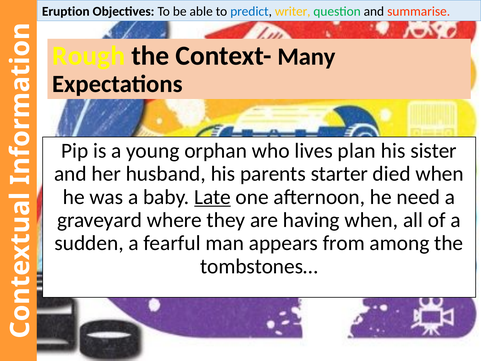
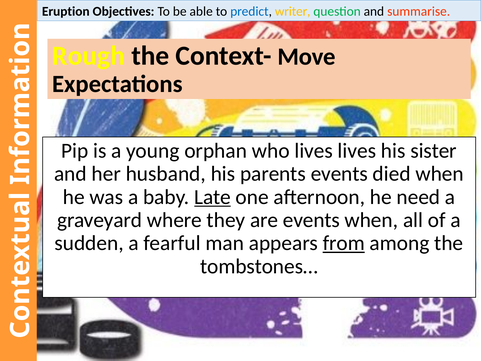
Many: Many -> Move (307, 57)
lives plan: plan -> lives (357, 151)
parents starter: starter -> events (339, 174)
are having: having -> events (311, 220)
from underline: none -> present (344, 243)
